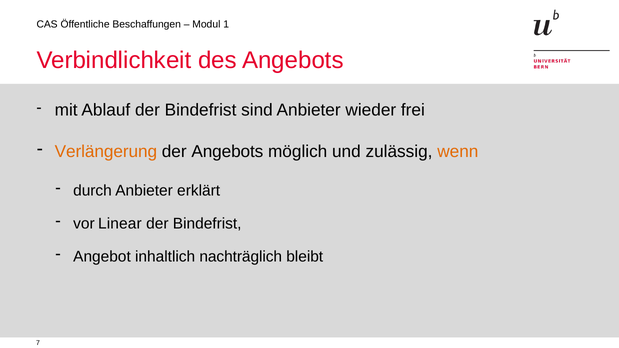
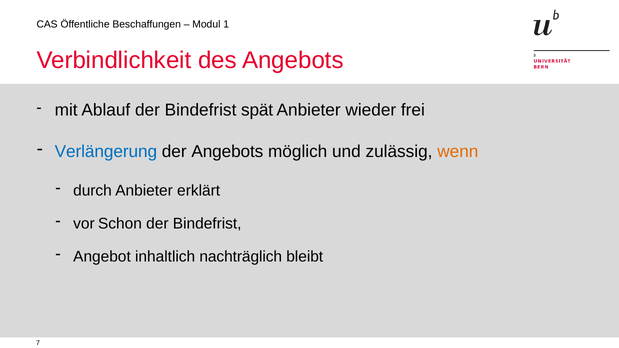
sind: sind -> spät (257, 110)
Verlängerung colour: orange -> blue (106, 152)
Linear: Linear -> Schon (120, 224)
